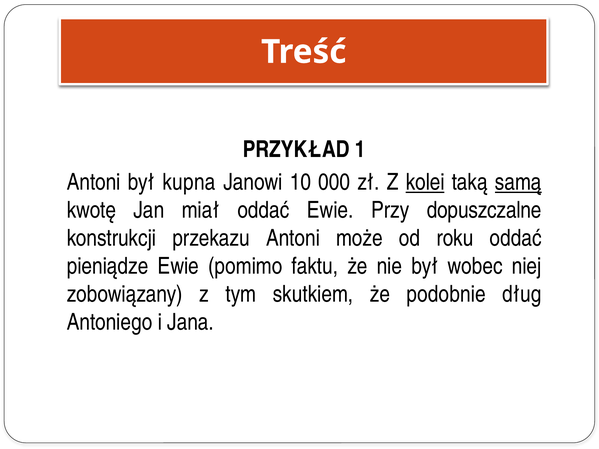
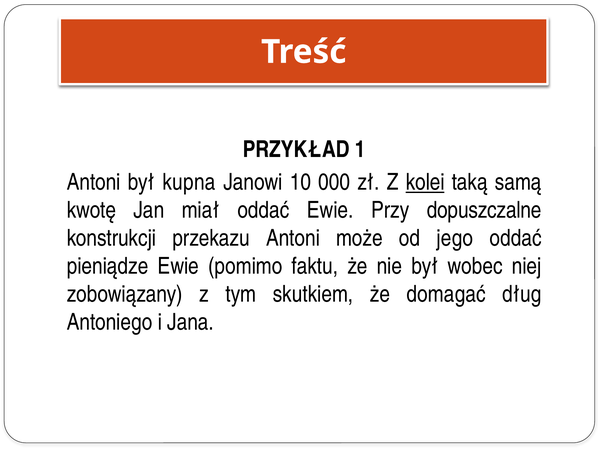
samą underline: present -> none (518, 182)
roku: roku -> jego (455, 238)
podobnie: podobnie -> domagać (446, 294)
